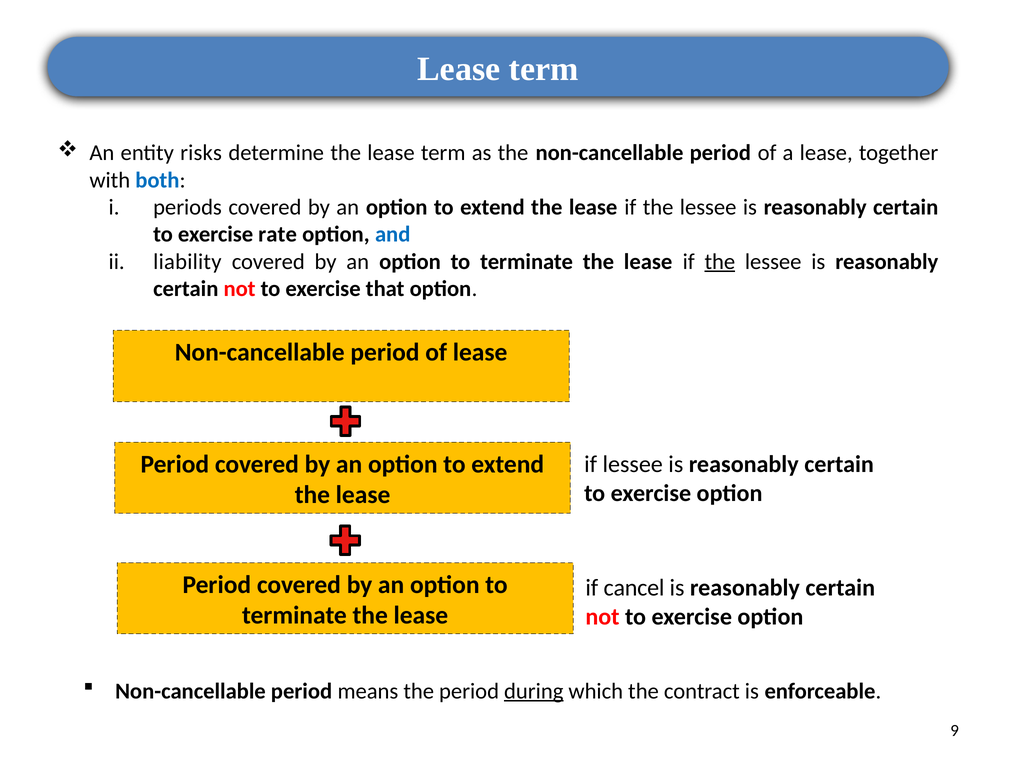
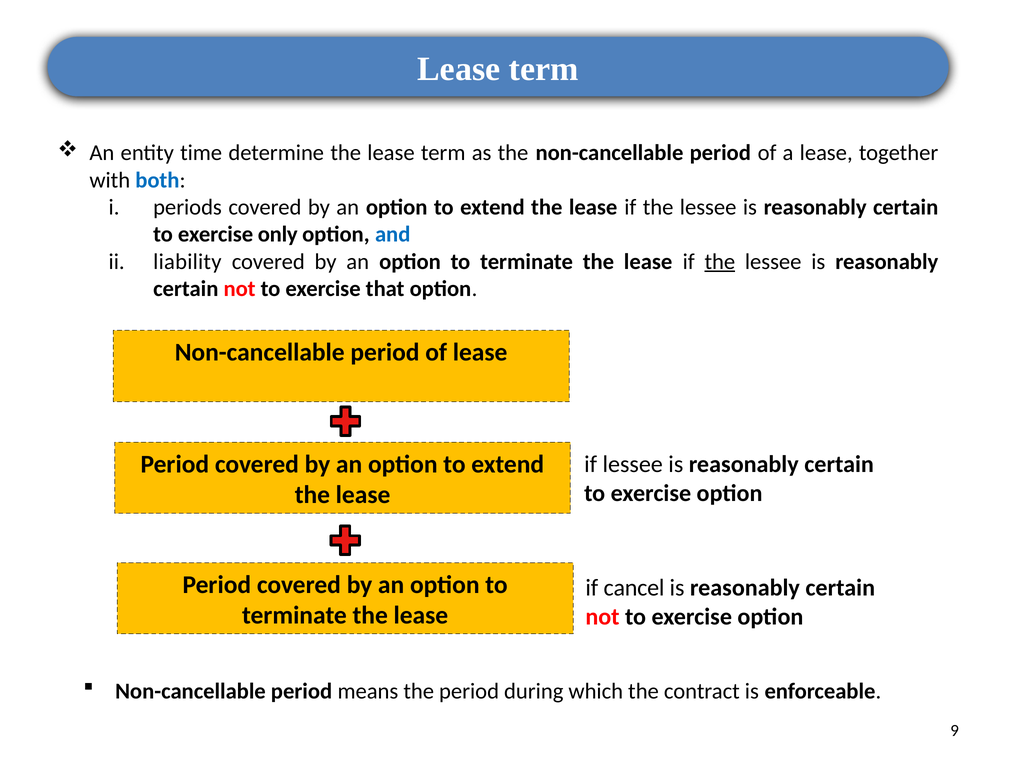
risks: risks -> time (201, 153)
rate: rate -> only (278, 234)
during underline: present -> none (534, 691)
